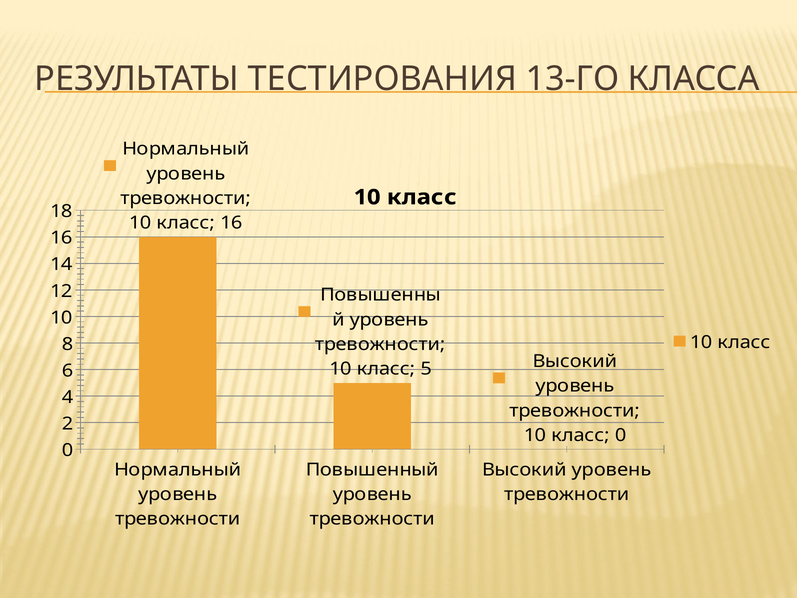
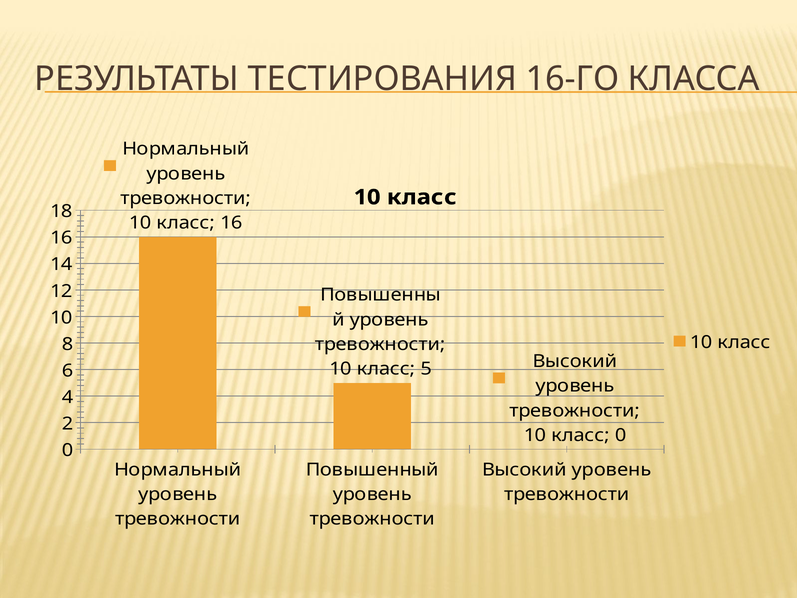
13-ГО: 13-ГО -> 16-ГО (573, 79)
